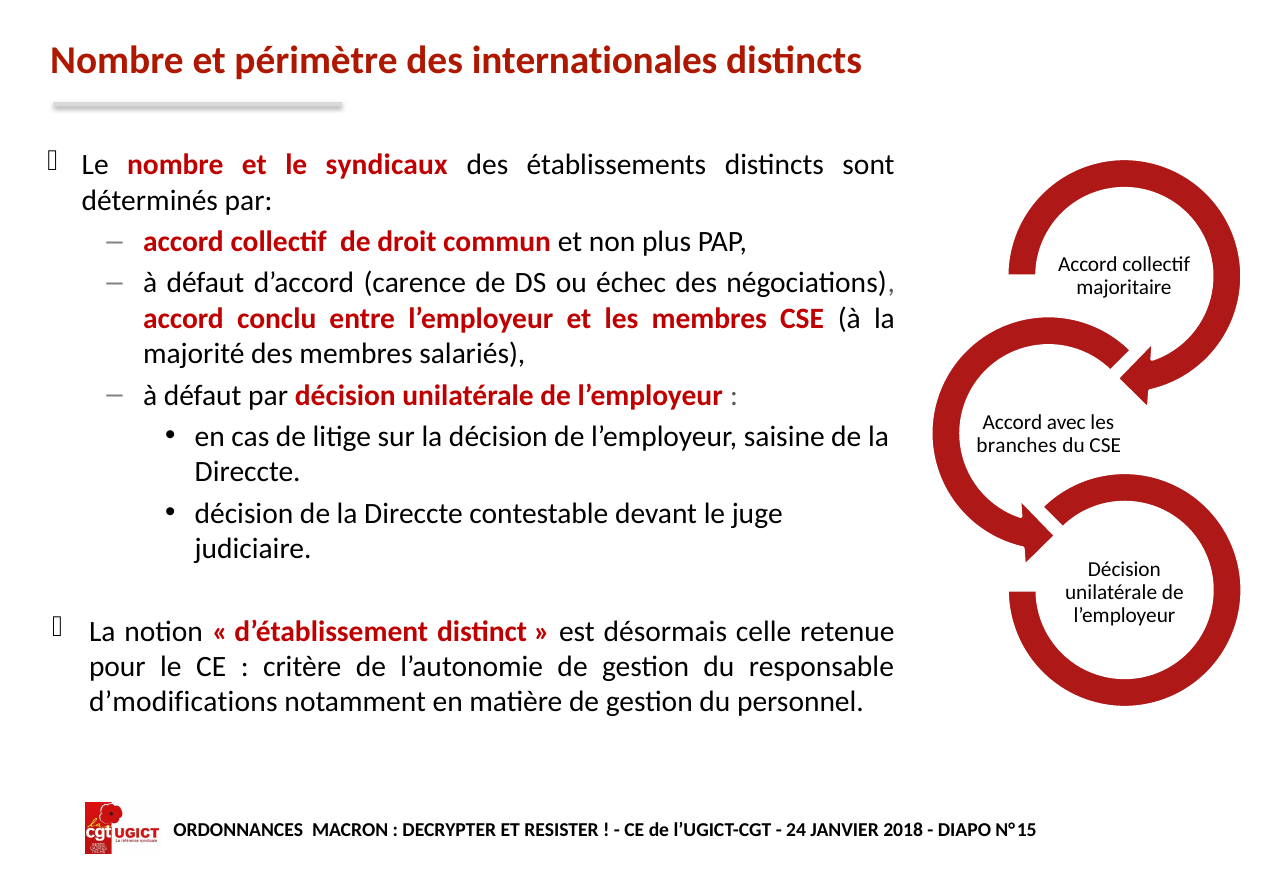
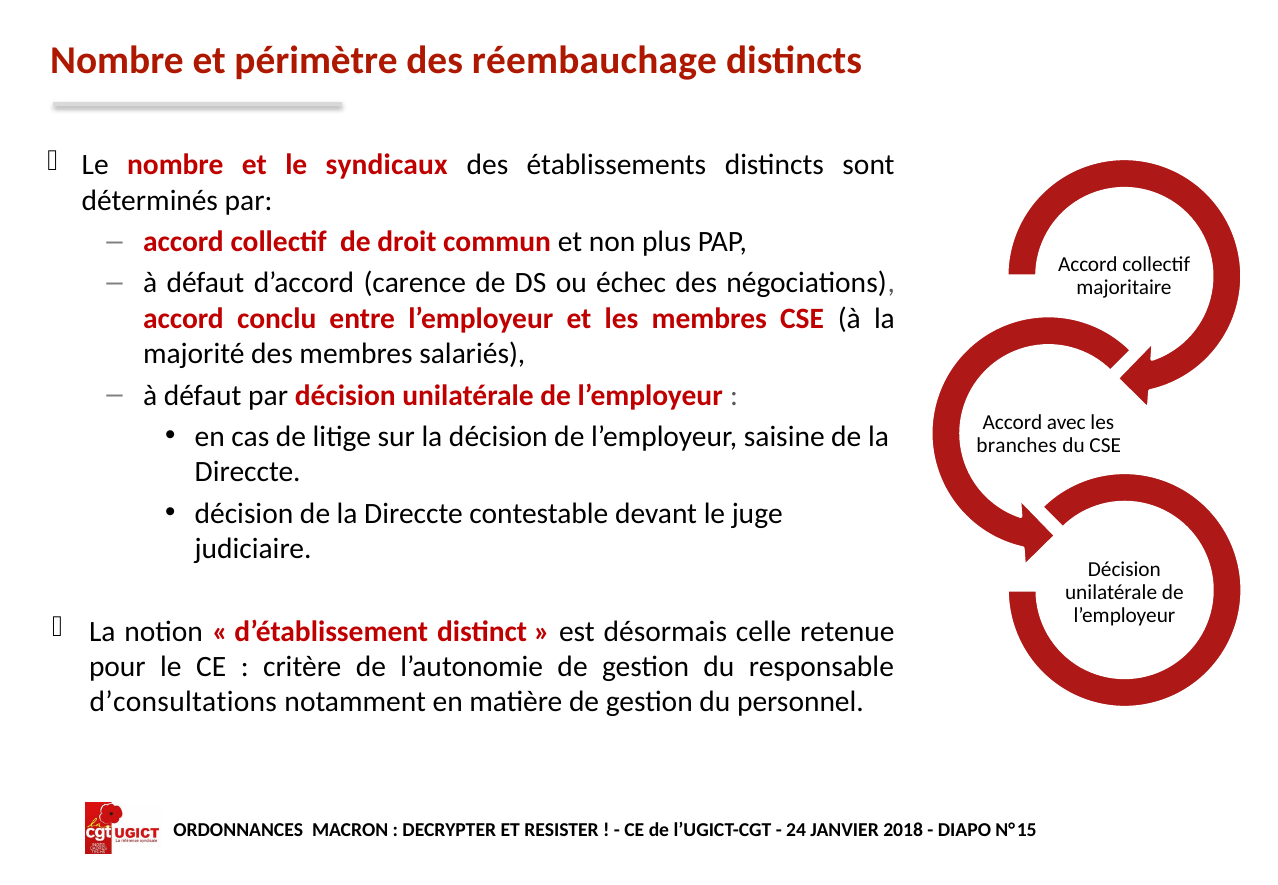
internationales: internationales -> réembauchage (594, 61)
d’modifications: d’modifications -> d’consultations (183, 702)
